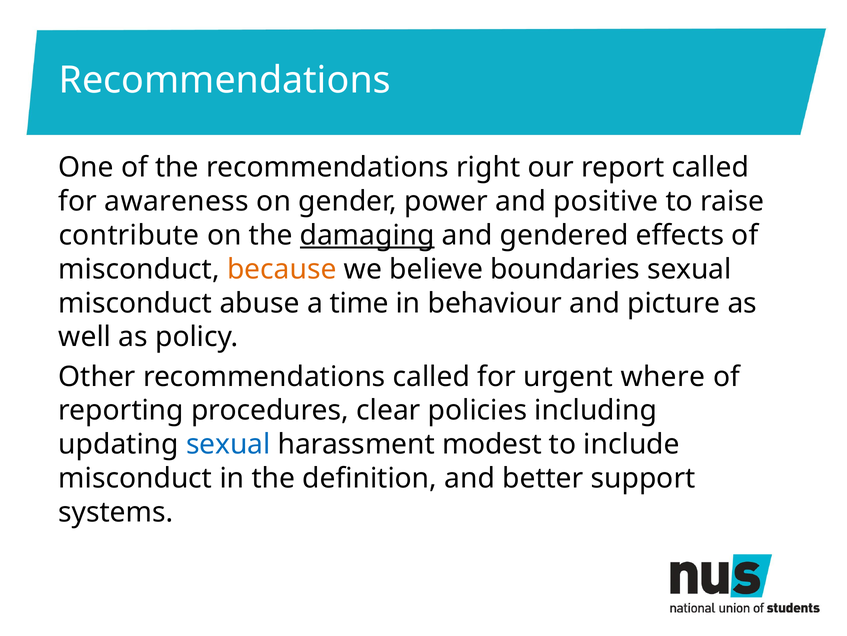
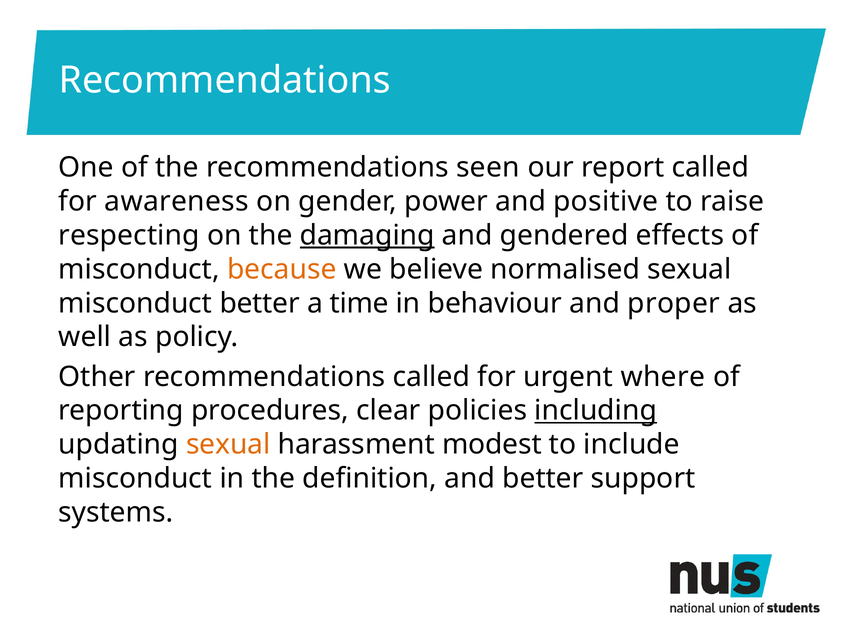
right: right -> seen (488, 167)
contribute: contribute -> respecting (129, 235)
boundaries: boundaries -> normalised (565, 269)
misconduct abuse: abuse -> better (260, 303)
picture: picture -> proper (674, 303)
including underline: none -> present (596, 410)
sexual colour: blue -> orange (228, 444)
